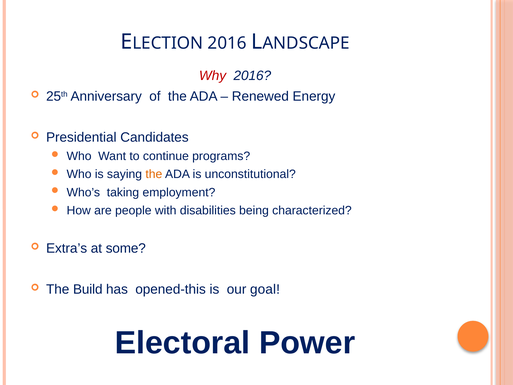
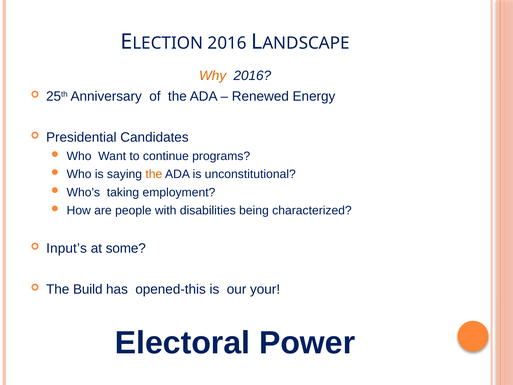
Why colour: red -> orange (213, 76)
Extra’s: Extra’s -> Input’s (67, 248)
goal: goal -> your (265, 289)
